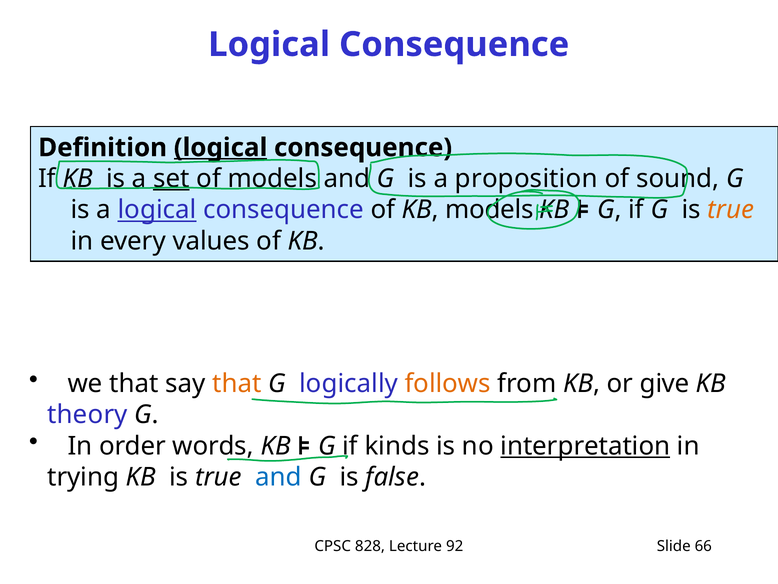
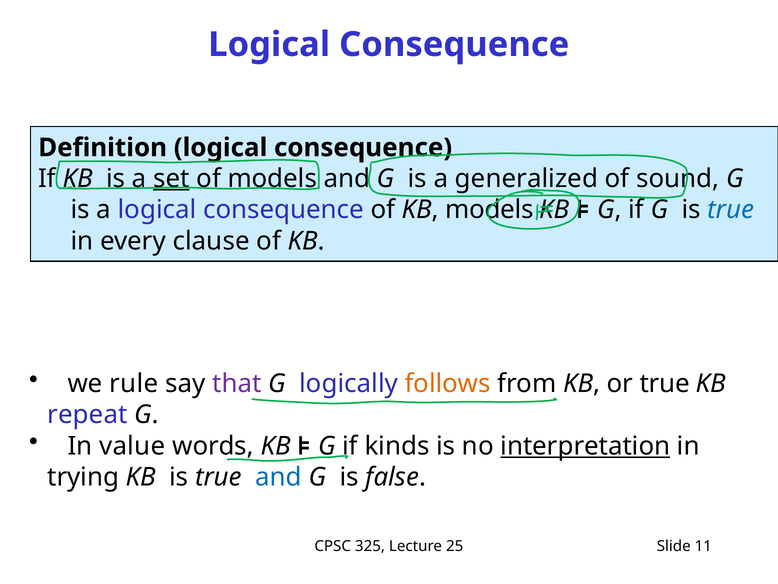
logical underline: present -> none (221, 147)
proposition: proposition -> generalized (526, 179)
logical underline: present -> none (157, 210)
true colour: orange -> blue (731, 210)
values: values -> clause (211, 241)
we that: that -> rule (134, 383)
that colour: orange -> purple (237, 383)
or give: give -> true (665, 383)
theory: theory -> repeat (88, 415)
order: order -> value (132, 446)
828: 828 -> 325 (370, 546)
92: 92 -> 25 (455, 546)
66: 66 -> 11 (703, 546)
